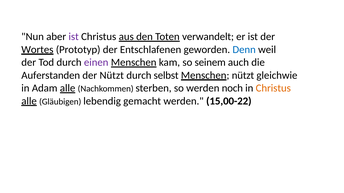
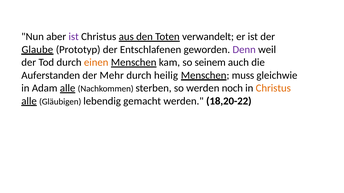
Wortes: Wortes -> Glaube (37, 50)
Denn colour: blue -> purple (244, 50)
einen colour: purple -> orange (96, 63)
der Nützt: Nützt -> Mehr (112, 75)
selbst: selbst -> heilig (166, 75)
Menschen nützt: nützt -> muss (243, 75)
15,00-22: 15,00-22 -> 18,20-22 (229, 101)
